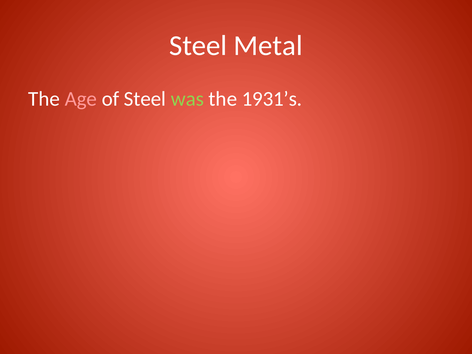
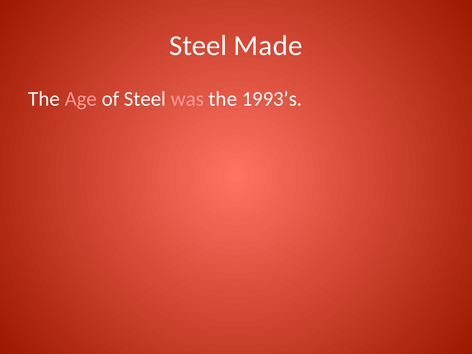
Metal: Metal -> Made (268, 46)
was colour: light green -> pink (187, 99)
1931’s: 1931’s -> 1993’s (272, 99)
